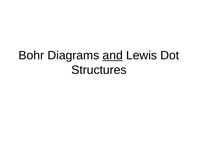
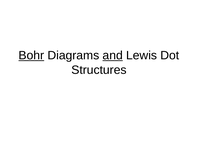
Bohr underline: none -> present (31, 56)
